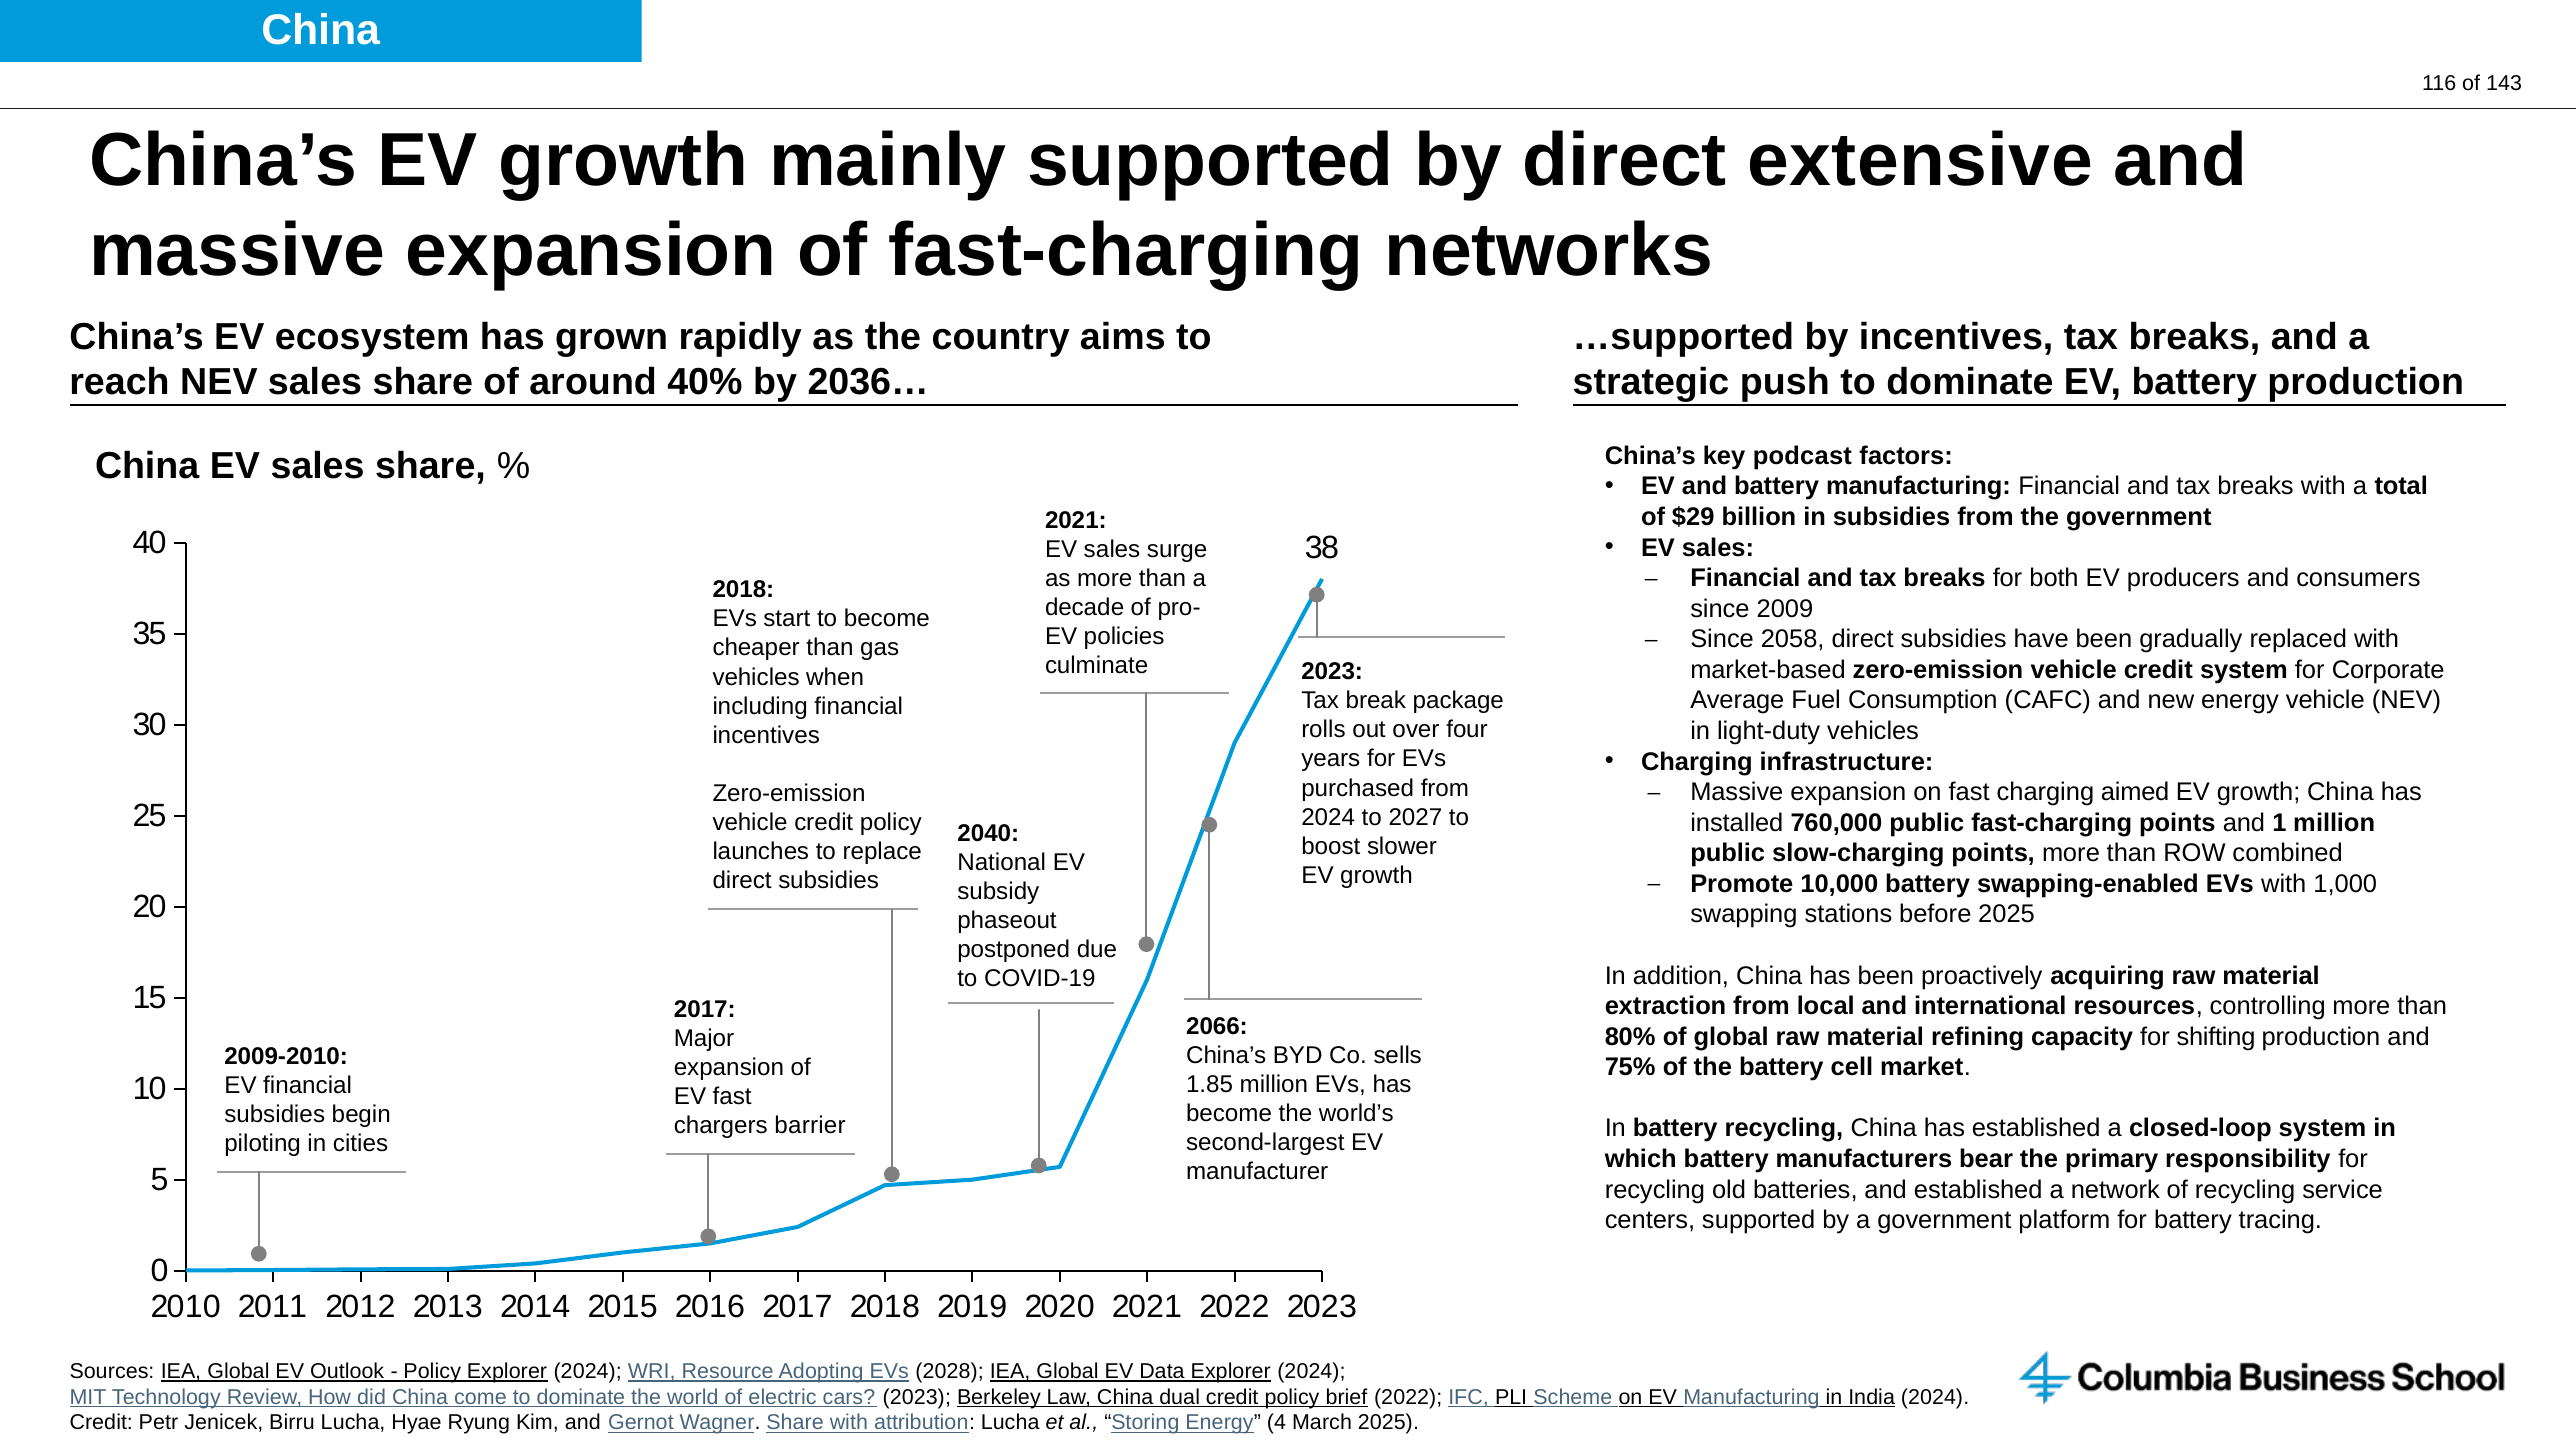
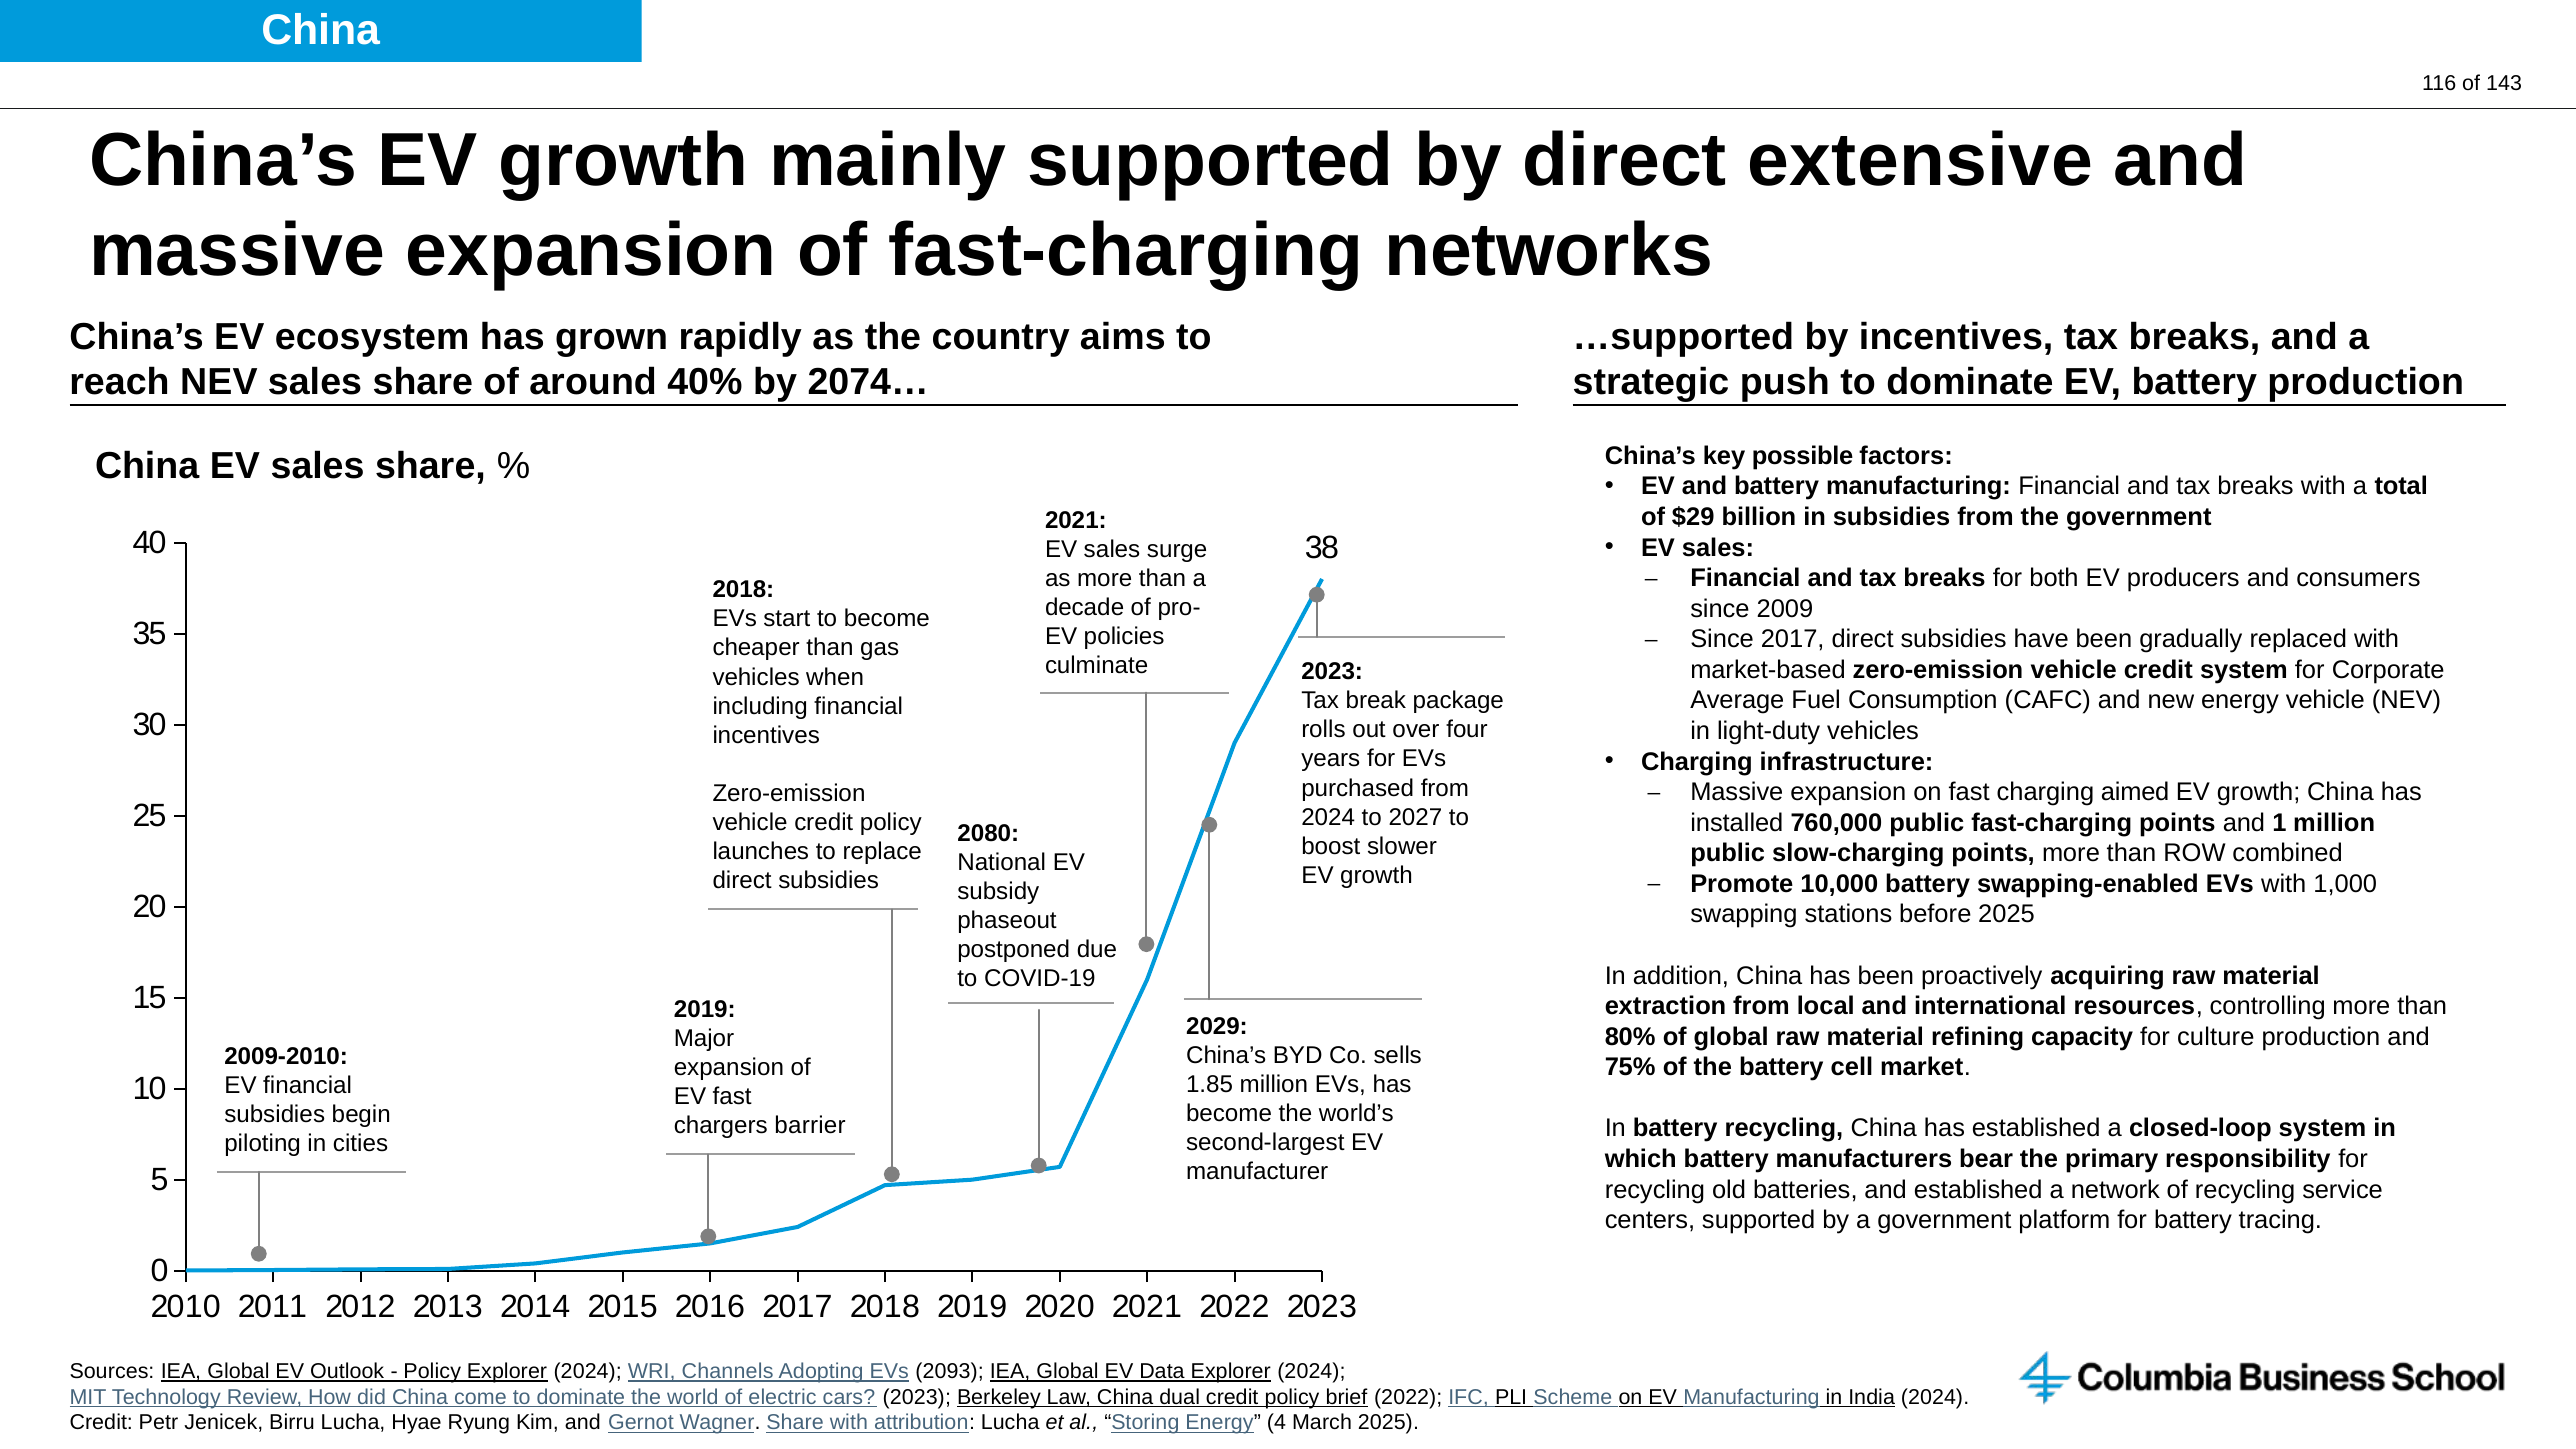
2036…: 2036… -> 2074… (868, 382)
podcast: podcast -> possible (1803, 456)
Since 2058: 2058 -> 2017 (1793, 639)
2040: 2040 -> 2080 (988, 833)
2017: 2017 -> 2019 (705, 1009)
2066: 2066 -> 2029 (1217, 1027)
shifting: shifting -> culture (2216, 1037)
Resource: Resource -> Channels (728, 1371)
2028: 2028 -> 2093 (950, 1371)
